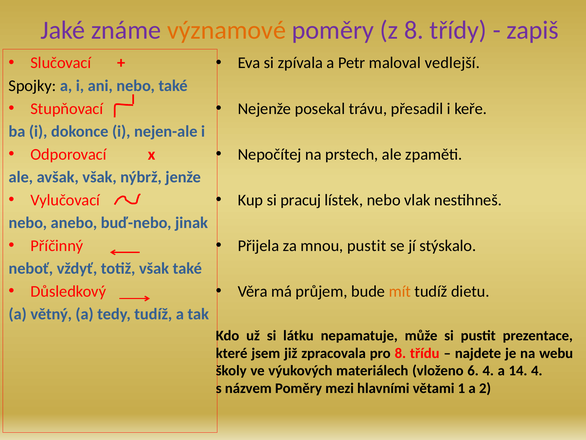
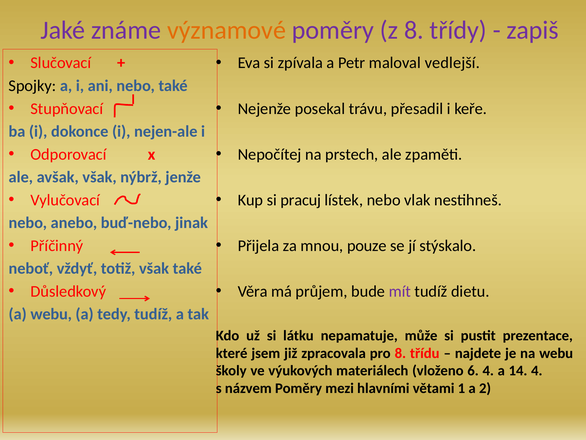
mnou pustit: pustit -> pouze (367, 245)
mít colour: orange -> purple (400, 291)
a větný: větný -> webu (51, 314)
